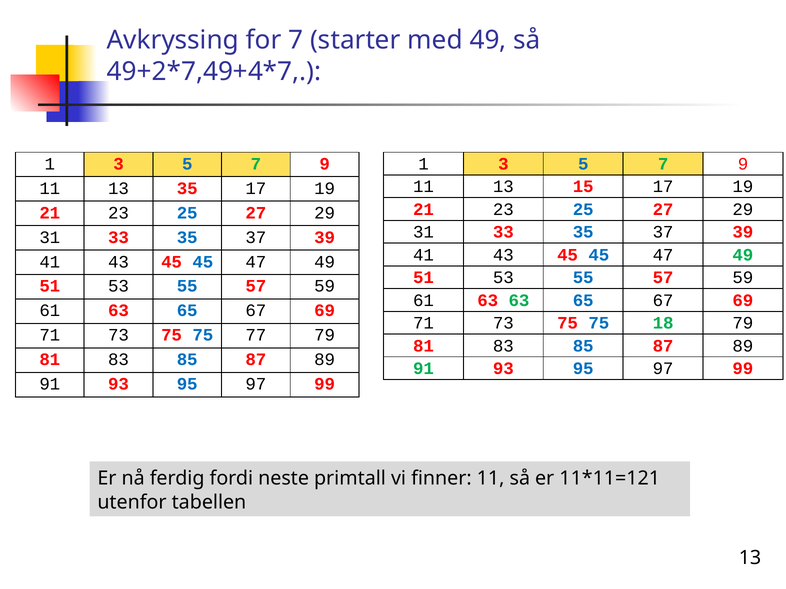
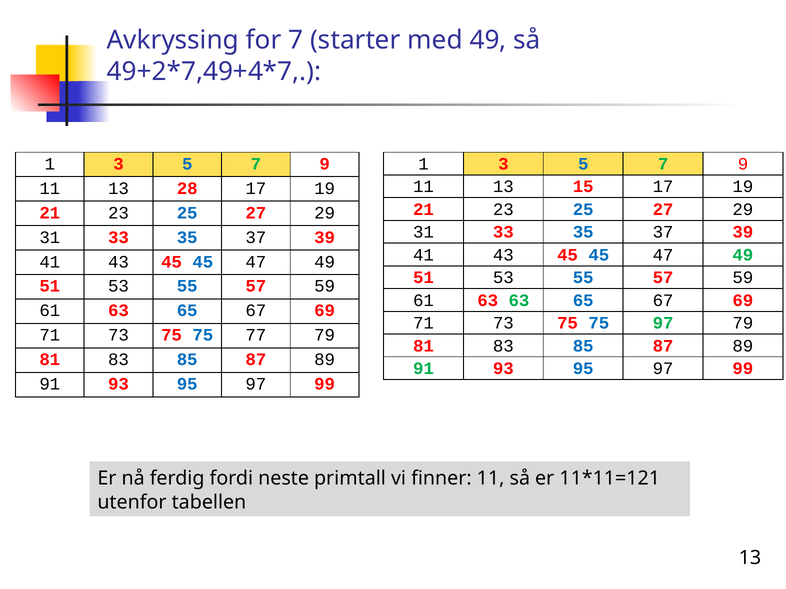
13 35: 35 -> 28 (187, 189)
75 18: 18 -> 97 (663, 323)
